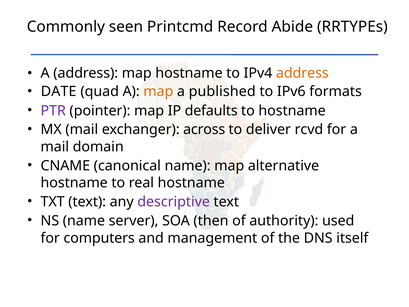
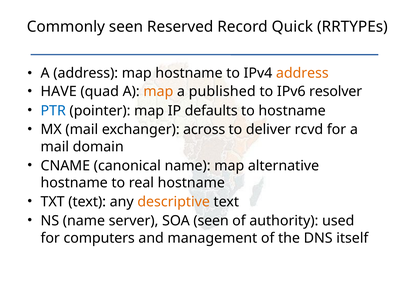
Printcmd: Printcmd -> Reserved (180, 27)
Abide: Abide -> Quick (292, 27)
DATE: DATE -> HAVE (59, 91)
formats: formats -> resolver (336, 91)
PTR colour: purple -> blue (53, 111)
descriptive colour: purple -> orange (174, 202)
SOA then: then -> seen (211, 221)
